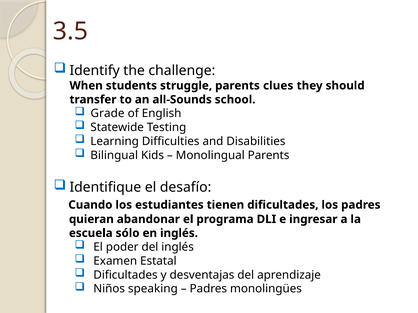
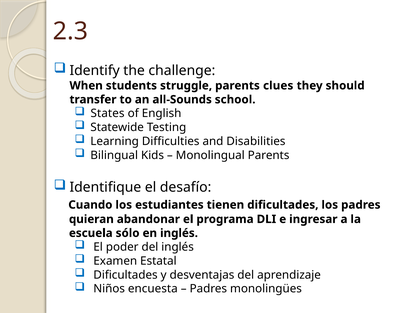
3.5: 3.5 -> 2.3 (70, 31)
Grade: Grade -> States (108, 114)
speaking: speaking -> encuesta (153, 289)
